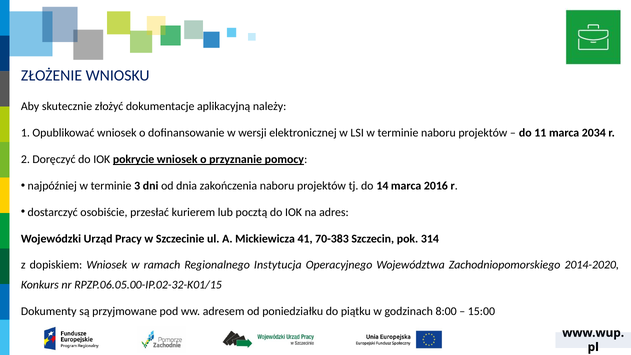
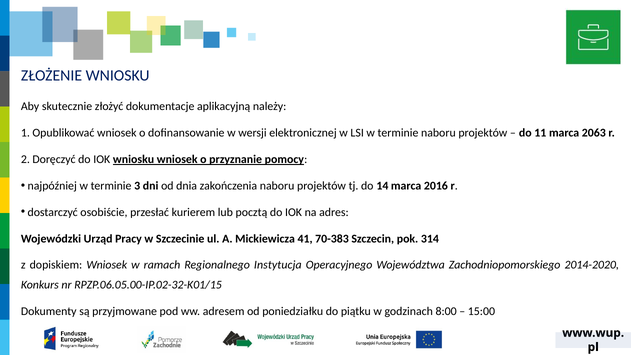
2034: 2034 -> 2063 (594, 133)
IOK pokrycie: pokrycie -> wniosku (134, 159)
